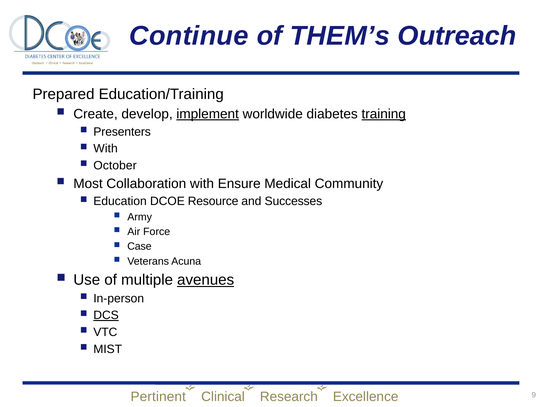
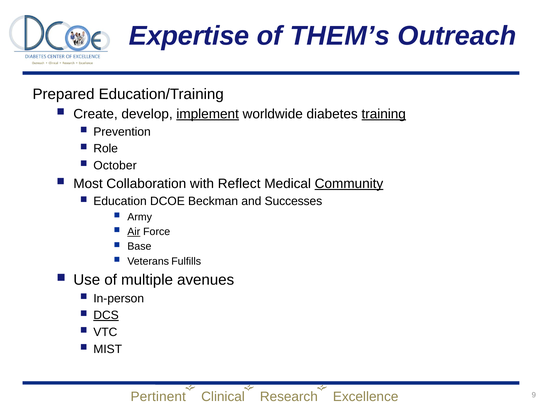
Continue: Continue -> Expertise (189, 36)
Presenters: Presenters -> Prevention (122, 132)
With: With -> Role (106, 148)
Ensure: Ensure -> Reflect (239, 183)
Community underline: none -> present (349, 183)
Resource: Resource -> Beckman (213, 201)
Air underline: none -> present (134, 231)
Case: Case -> Base (139, 246)
Acuna: Acuna -> Fulfills (186, 261)
avenues underline: present -> none (206, 280)
